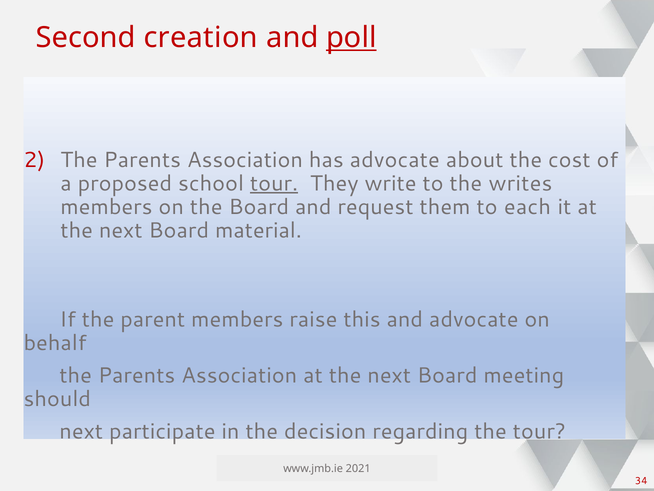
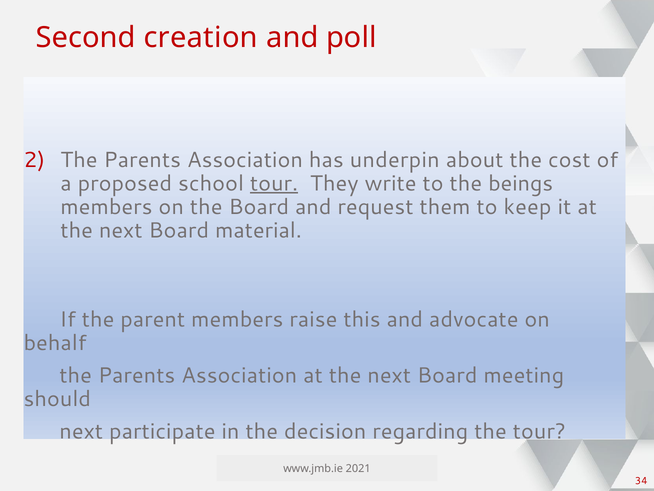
poll underline: present -> none (351, 38)
has advocate: advocate -> underpin (395, 160)
writes: writes -> beings (521, 183)
each: each -> keep (528, 207)
